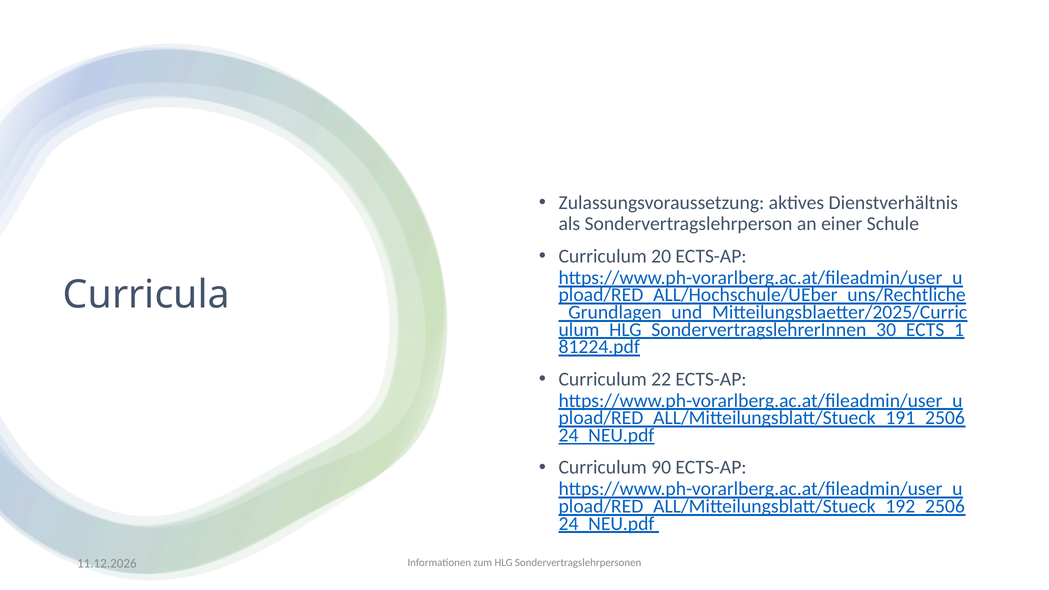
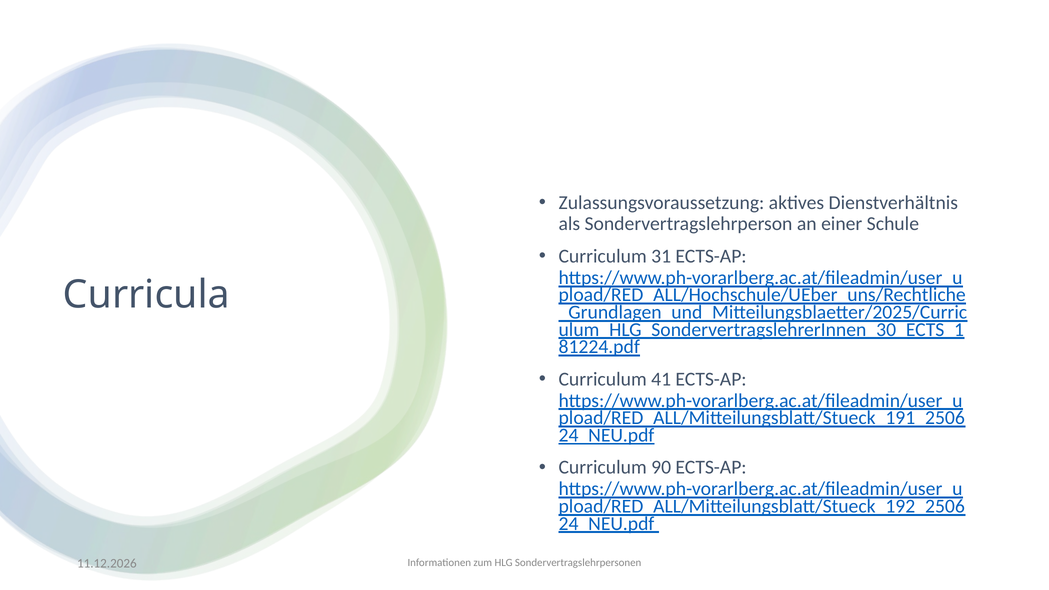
20: 20 -> 31 (661, 256)
22: 22 -> 41 (661, 379)
